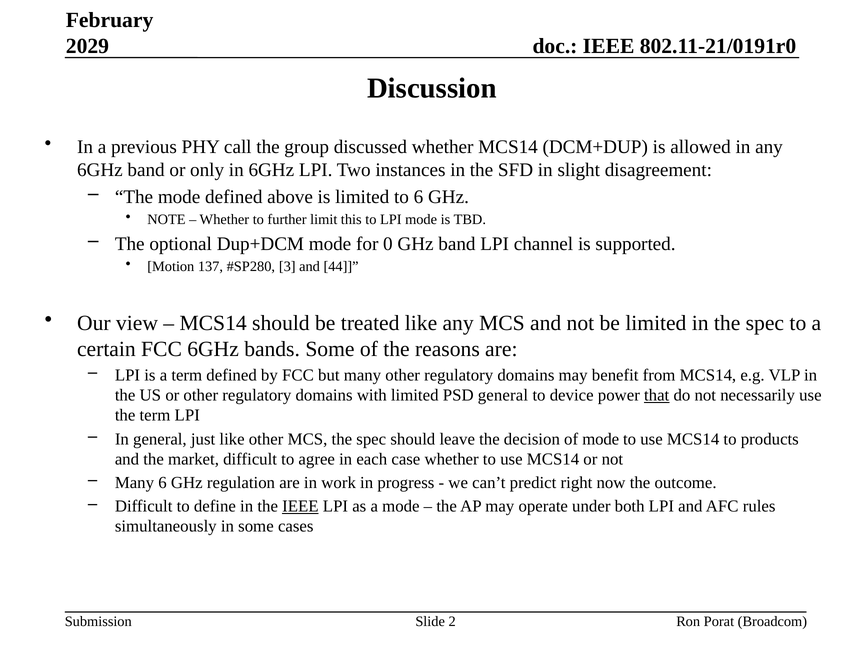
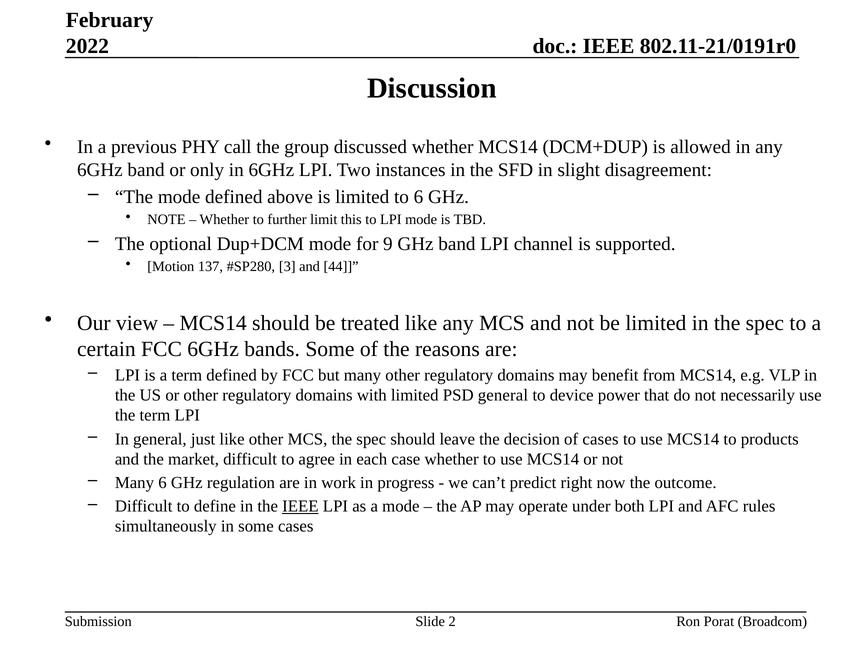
2029: 2029 -> 2022 (87, 46)
0: 0 -> 9 (388, 244)
that underline: present -> none (657, 395)
of mode: mode -> cases (601, 439)
